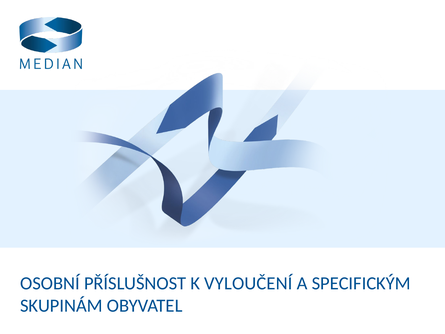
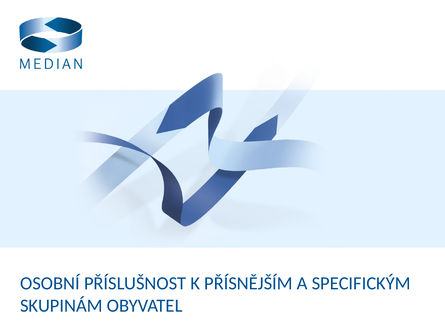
VYLOUČENÍ: VYLOUČENÍ -> PŘÍSNĚJŠÍM (248, 283)
